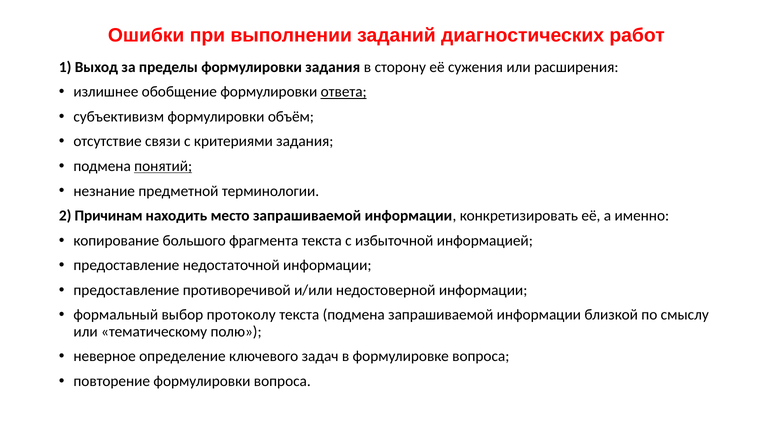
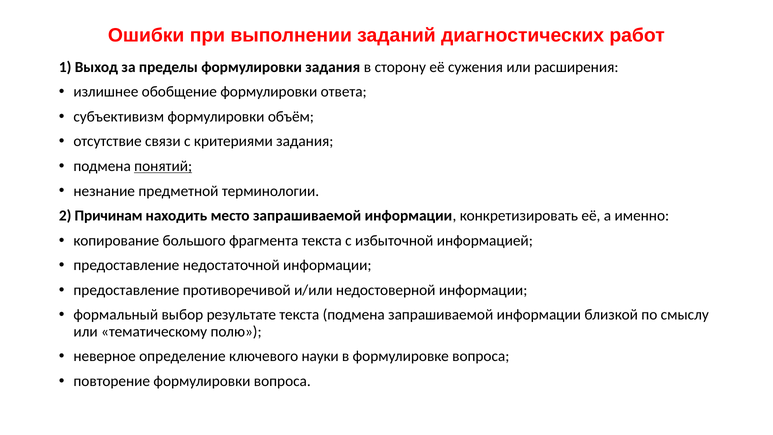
ответа underline: present -> none (344, 92)
протоколу: протоколу -> результате (241, 315)
задач: задач -> науки (320, 356)
